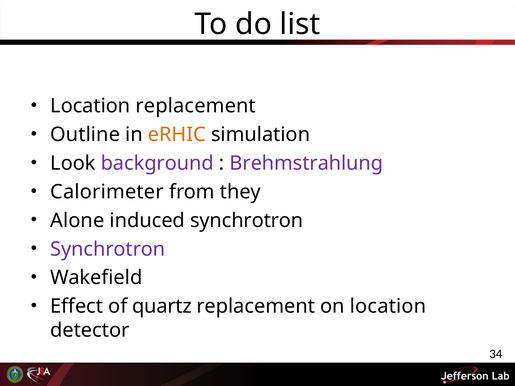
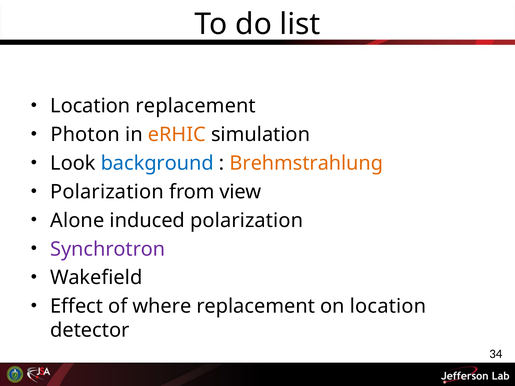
Outline: Outline -> Photon (85, 135)
background colour: purple -> blue (157, 163)
Brehmstrahlung colour: purple -> orange (306, 163)
Calorimeter: Calorimeter -> Polarization (107, 192)
they: they -> view (240, 192)
induced synchrotron: synchrotron -> polarization (247, 221)
quartz: quartz -> where (162, 307)
